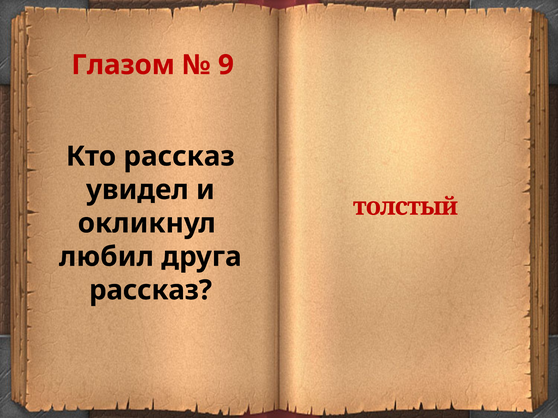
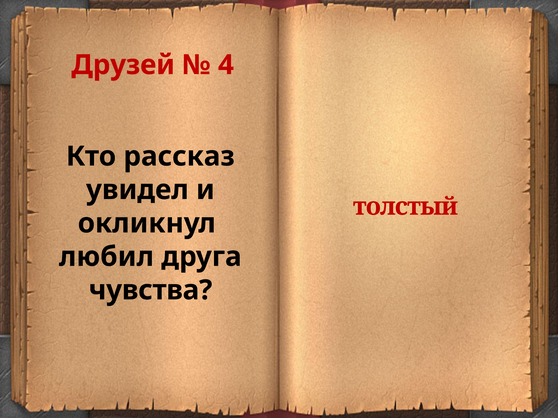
Глазом: Глазом -> Друзей (123, 65)
9: 9 -> 4 (226, 65)
рассказ: рассказ -> чувства (150, 290)
